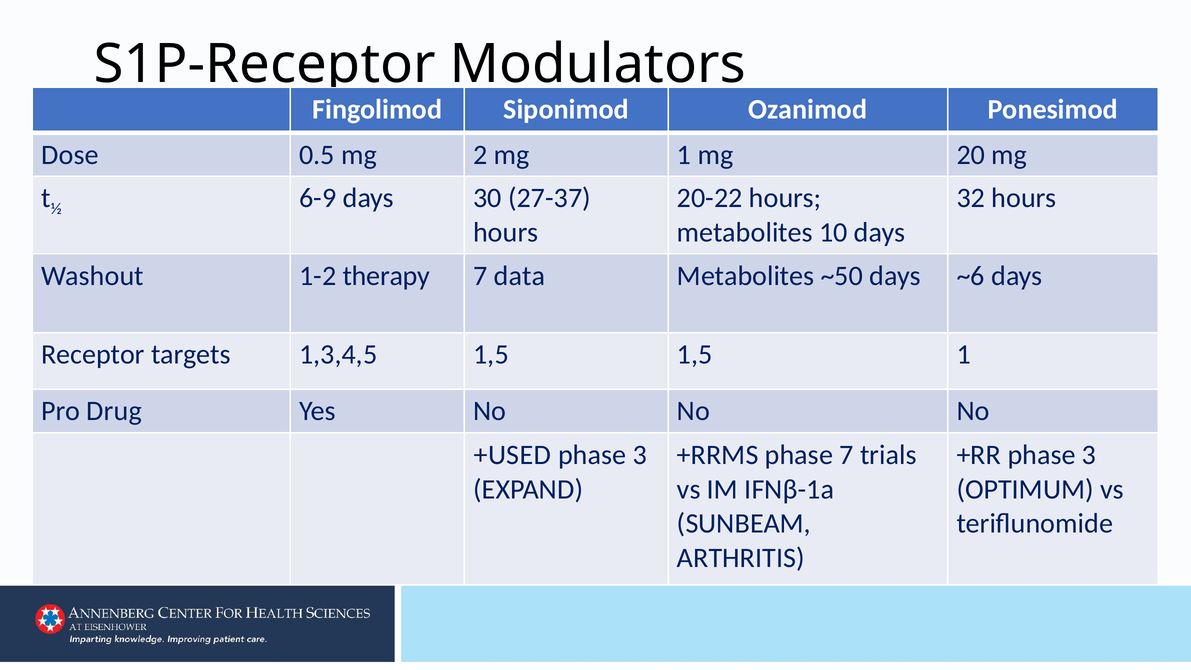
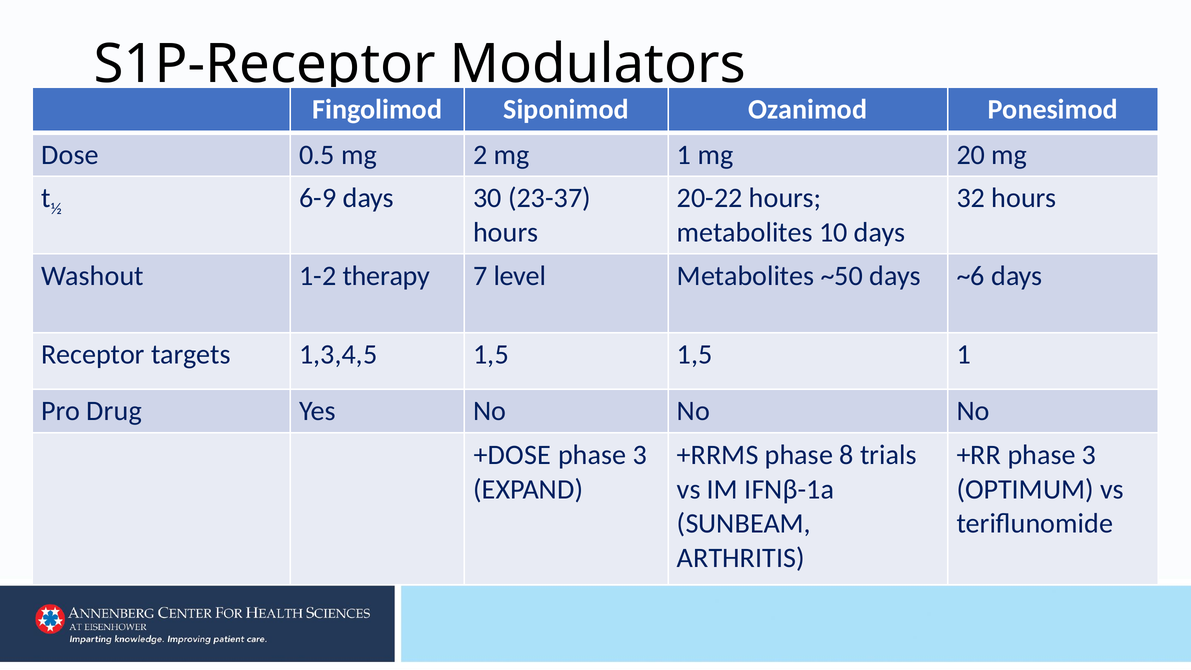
27-37: 27-37 -> 23-37 (550, 198)
data: data -> level (520, 276)
+USED: +USED -> +DOSE (512, 455)
phase 7: 7 -> 8 (847, 455)
